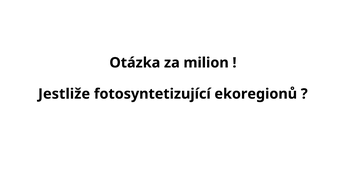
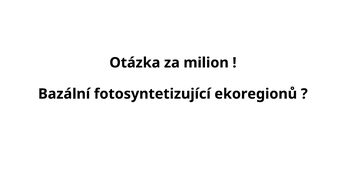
Jestliže: Jestliže -> Bazální (64, 94)
